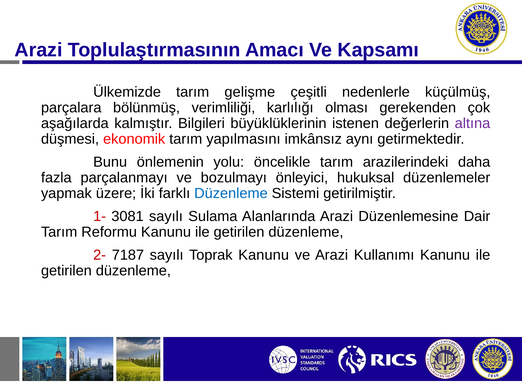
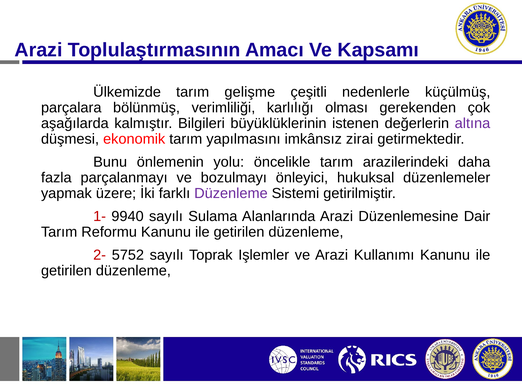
aynı: aynı -> zirai (360, 139)
Düzenleme colour: blue -> purple (231, 193)
3081: 3081 -> 9940 (128, 216)
7187: 7187 -> 5752 (128, 255)
Toprak Kanunu: Kanunu -> Işlemler (264, 255)
